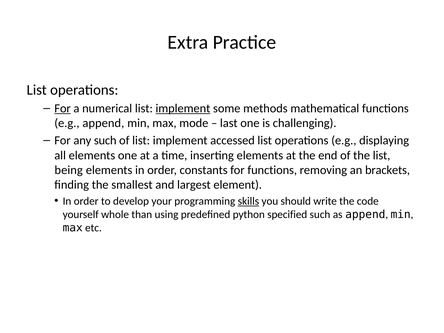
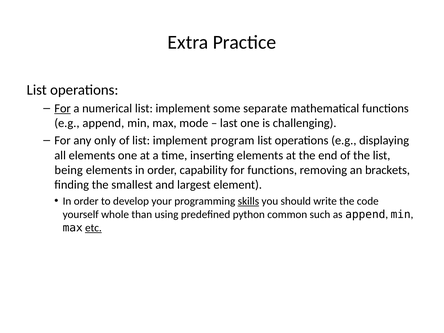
implement underline: present -> none (183, 108)
methods: methods -> separate (265, 108)
any such: such -> only (105, 140)
accessed: accessed -> program (232, 140)
constants: constants -> capability (204, 170)
specified: specified -> common (287, 214)
etc underline: none -> present (93, 228)
